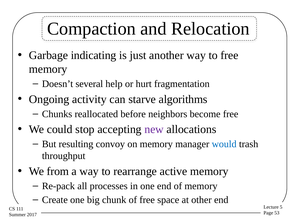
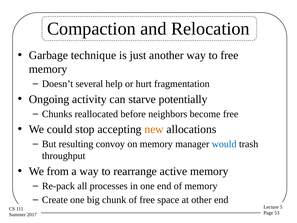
indicating: indicating -> technique (94, 55)
algorithms: algorithms -> potentially (183, 99)
new colour: purple -> orange (154, 129)
